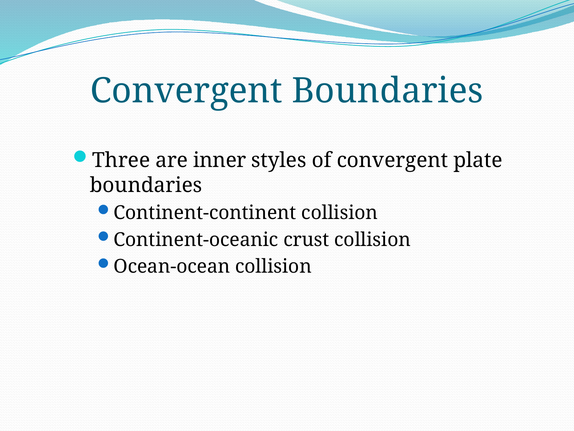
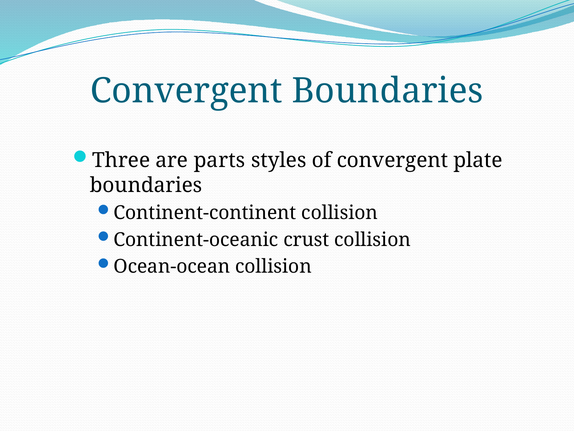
inner: inner -> parts (219, 160)
